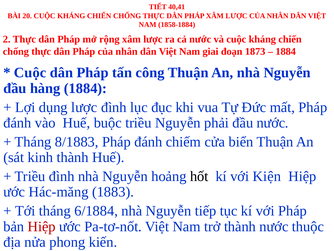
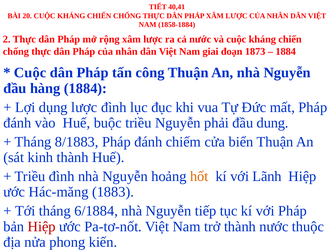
đầu nước: nước -> dung (273, 123)
hốt colour: black -> orange (199, 176)
Kiện: Kiện -> Lãnh (267, 176)
